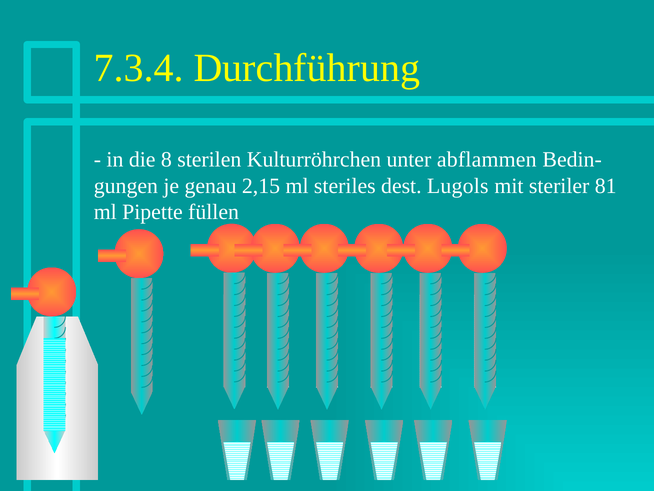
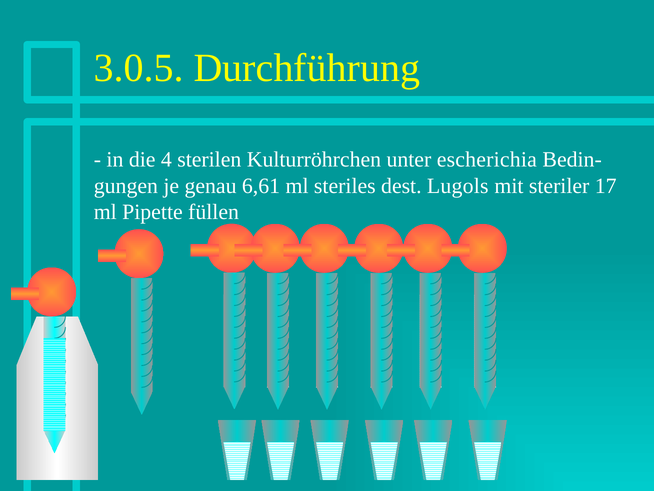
7.3.4: 7.3.4 -> 3.0.5 (139, 68)
8: 8 -> 4 (166, 160)
abflammen: abflammen -> escherichia (487, 160)
2,15: 2,15 -> 6,61 (261, 186)
81: 81 -> 17 (606, 186)
